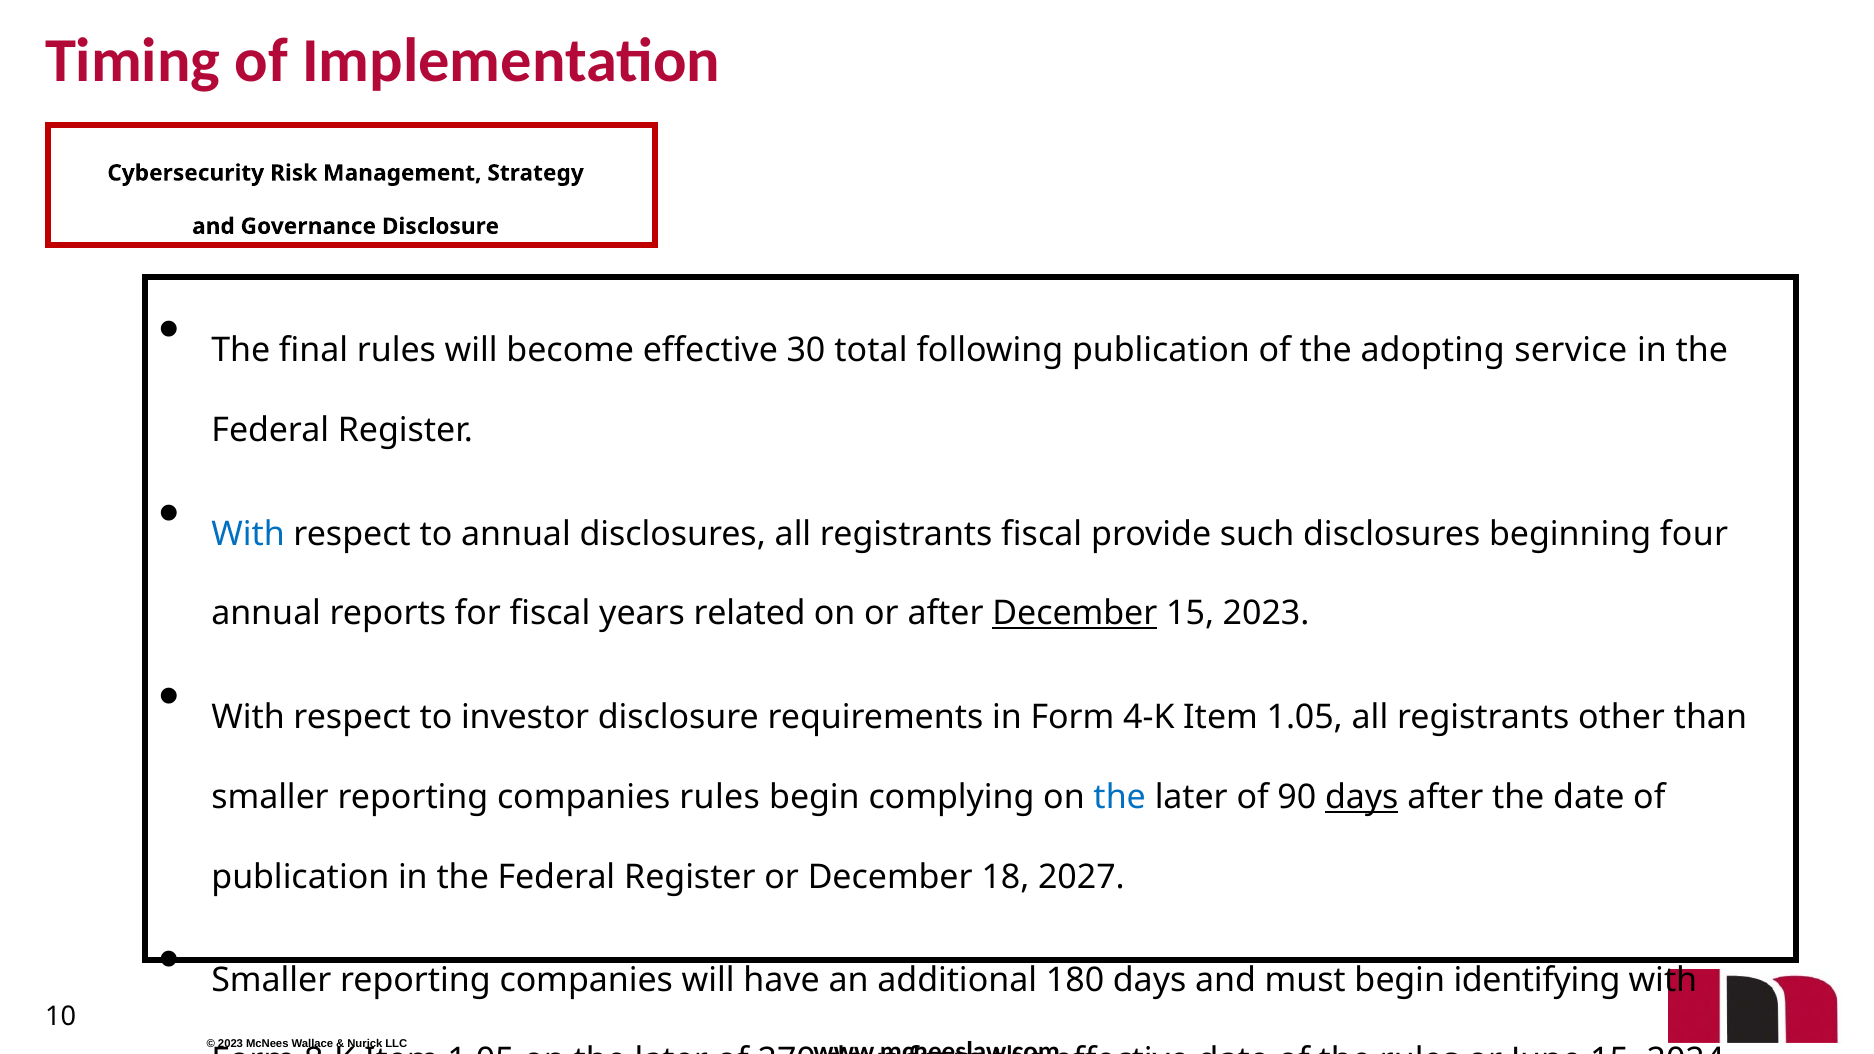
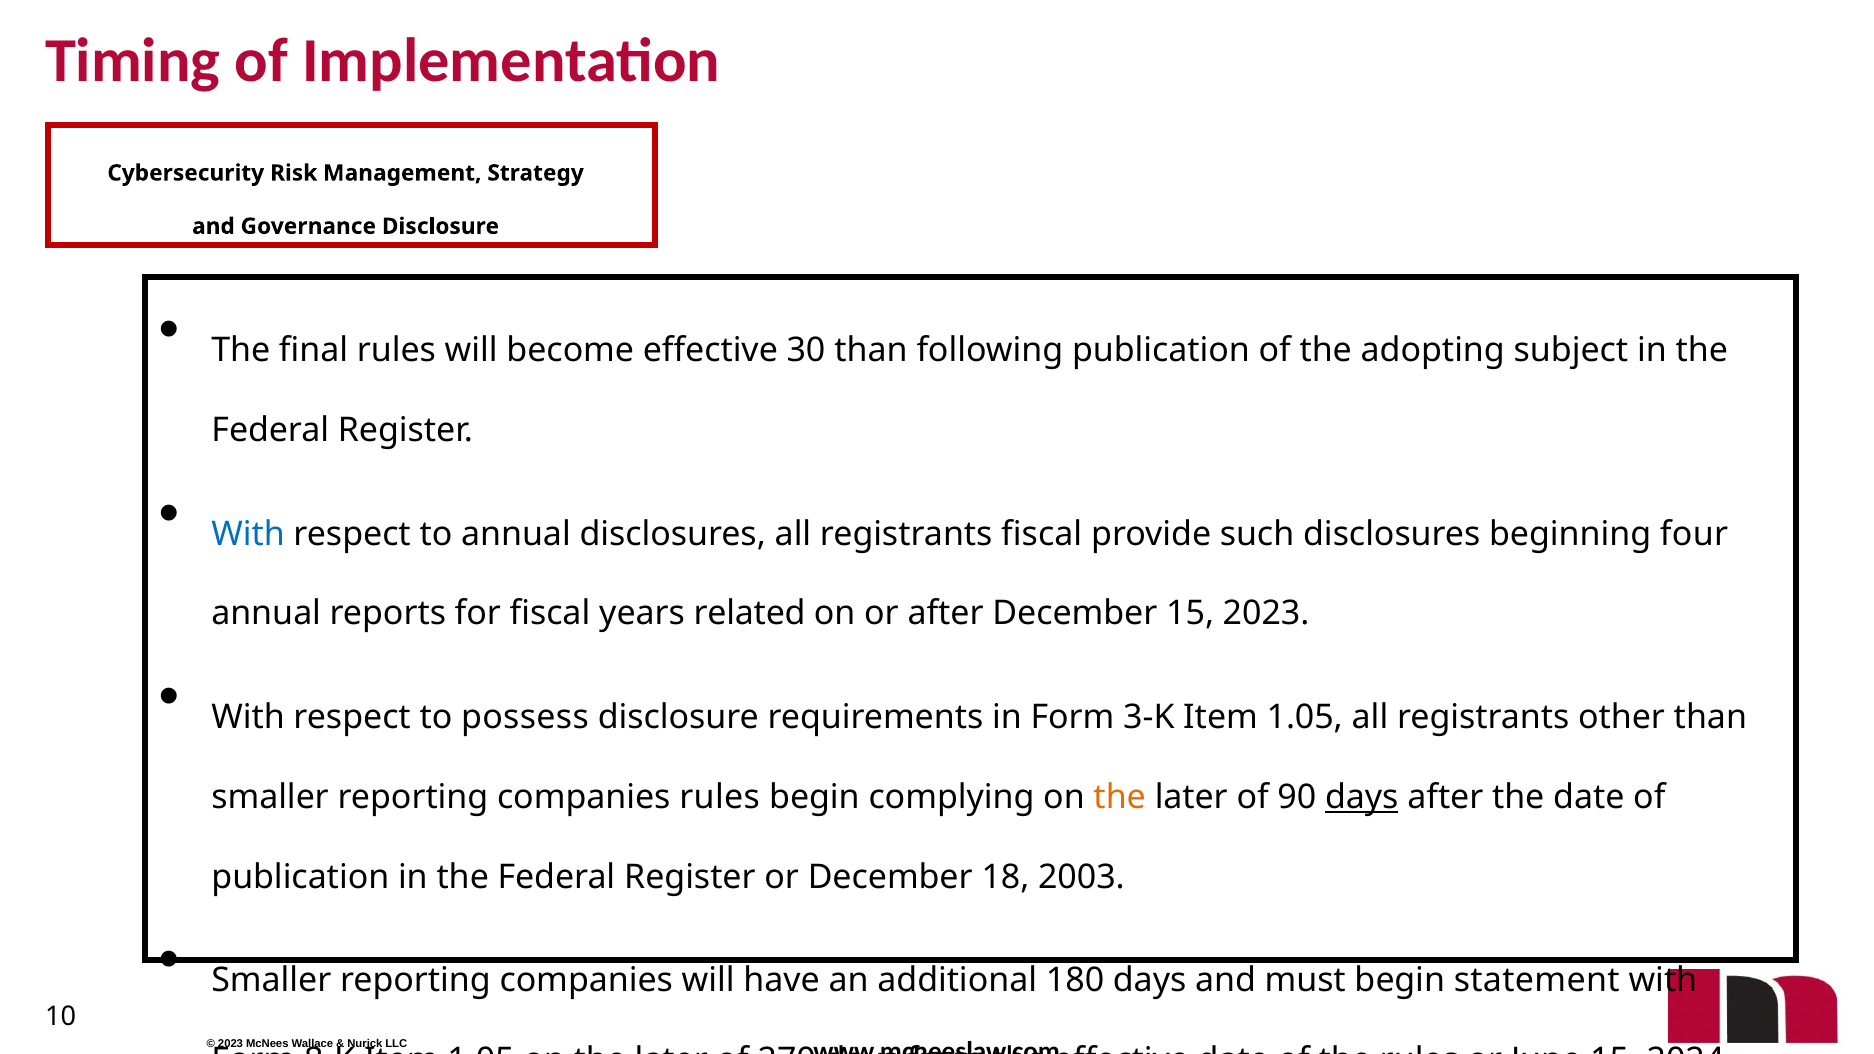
30 total: total -> than (871, 351)
service: service -> subject (1571, 351)
December underline: present -> none (1075, 614)
investor: investor -> possess (525, 717)
4-K: 4-K -> 3-K (1149, 717)
the colour: blue -> orange (1120, 797)
2027: 2027 -> 2003 (1081, 877)
identifying: identifying -> statement (1537, 980)
